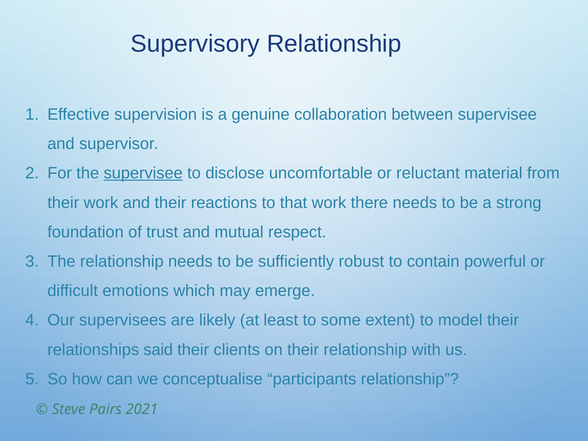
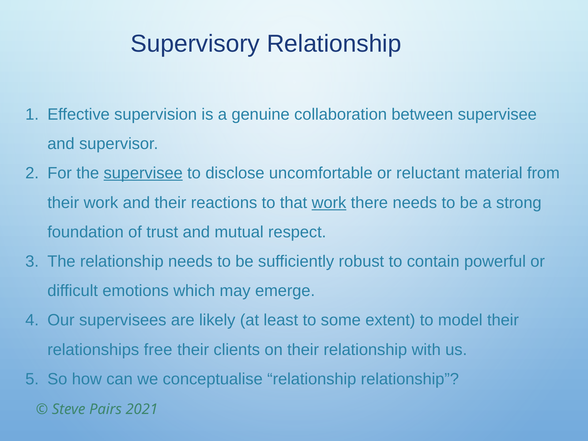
work underline: none -> present (329, 203)
said: said -> free (158, 350)
conceptualise participants: participants -> relationship (312, 379)
